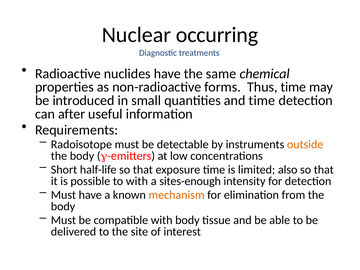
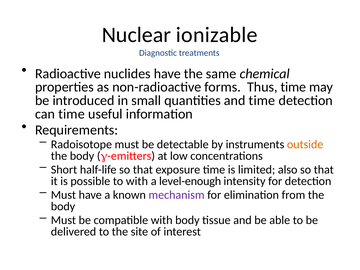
occurring: occurring -> ionizable (217, 35)
can after: after -> time (72, 114)
sites-enough: sites-enough -> level-enough (190, 181)
mechanism colour: orange -> purple (177, 195)
